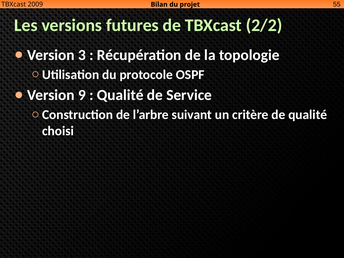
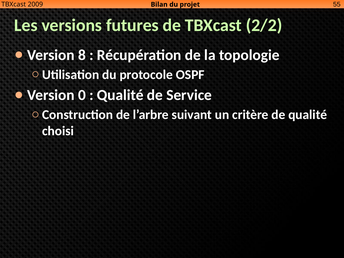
3: 3 -> 8 (82, 55)
9: 9 -> 0 (82, 95)
